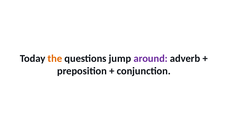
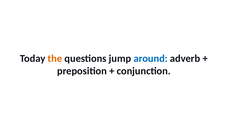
around colour: purple -> blue (151, 59)
